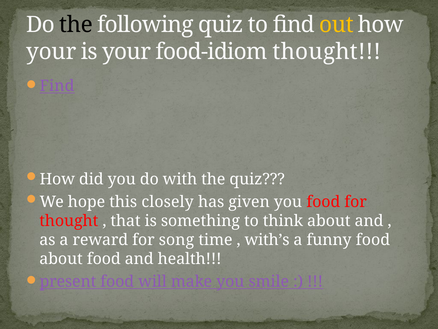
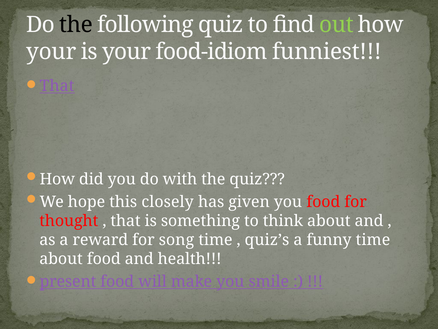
out colour: yellow -> light green (337, 25)
food-idiom thought: thought -> funniest (327, 52)
Find: Find -> That (57, 86)
with’s: with’s -> quiz’s (267, 239)
funny food: food -> time (373, 239)
